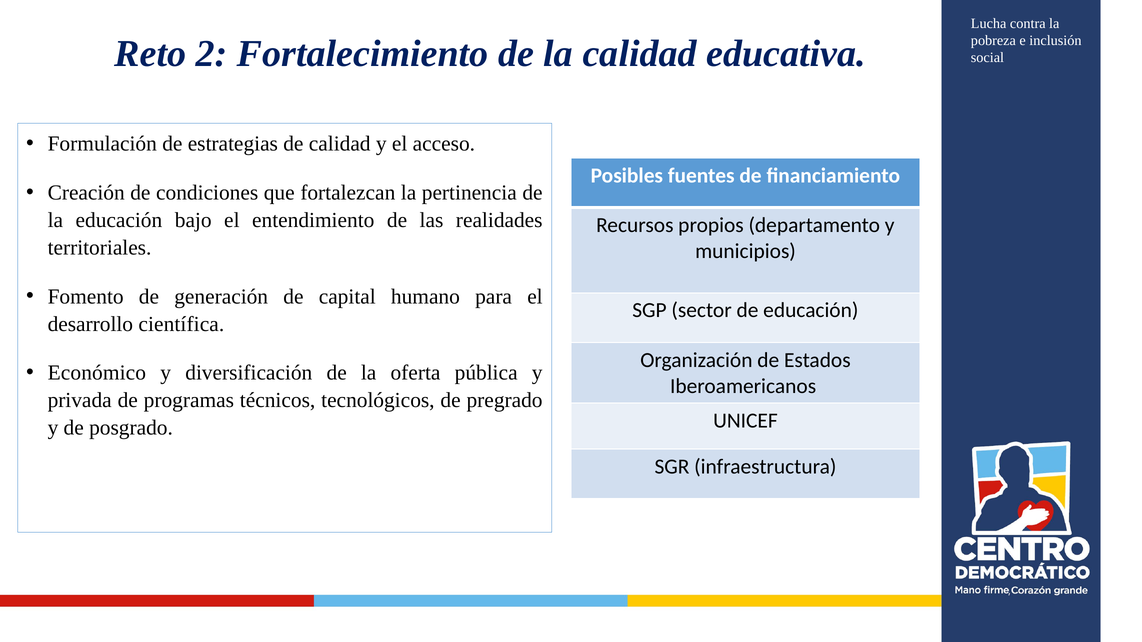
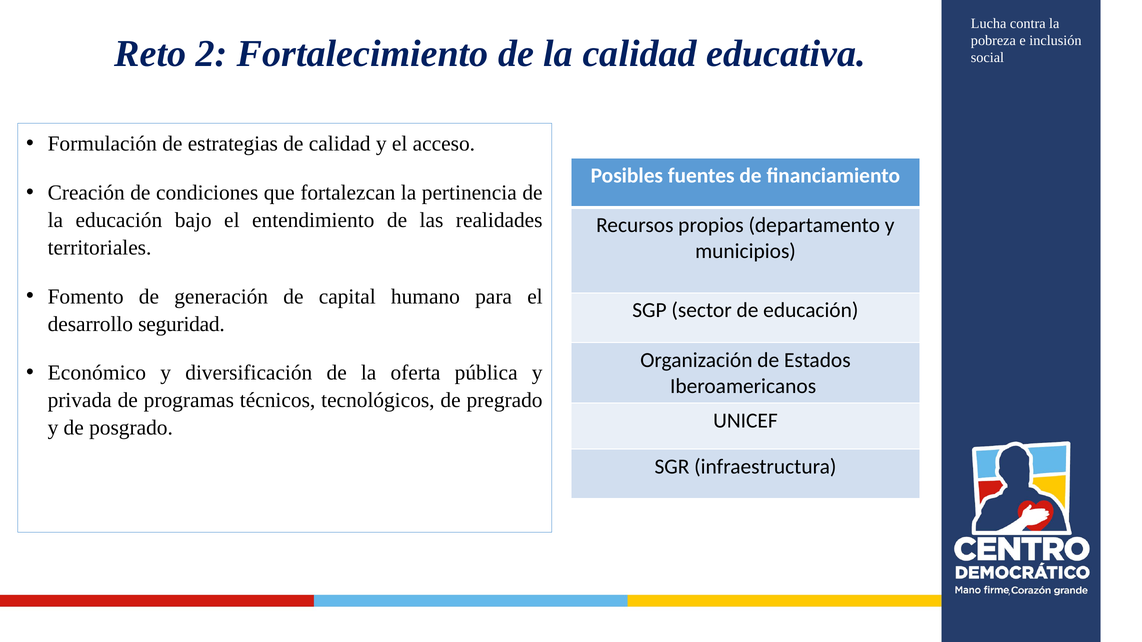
científica: científica -> seguridad (182, 324)
